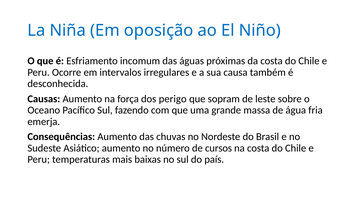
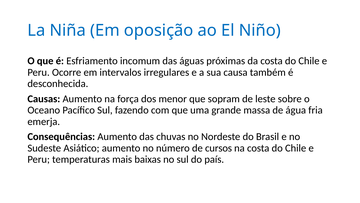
perigo: perigo -> menor (173, 99)
